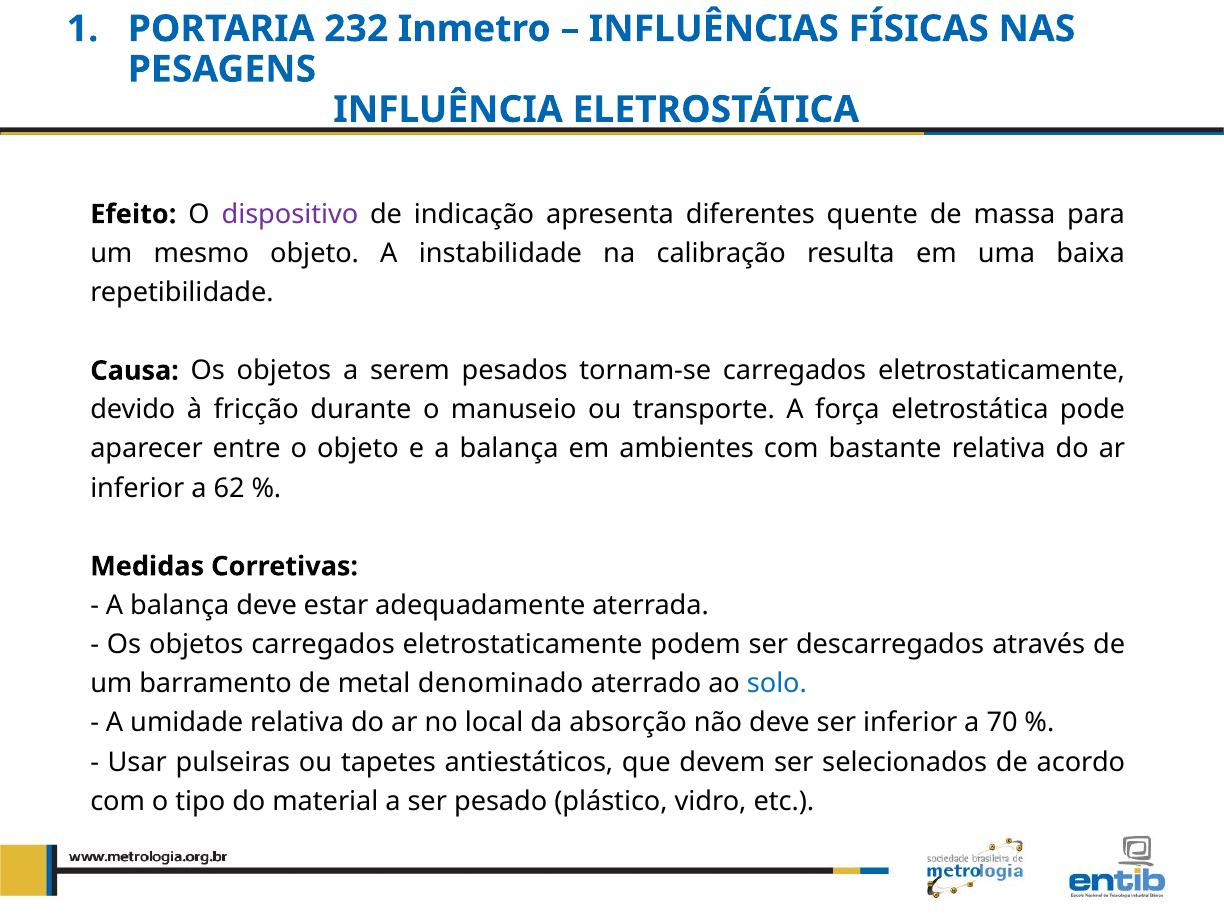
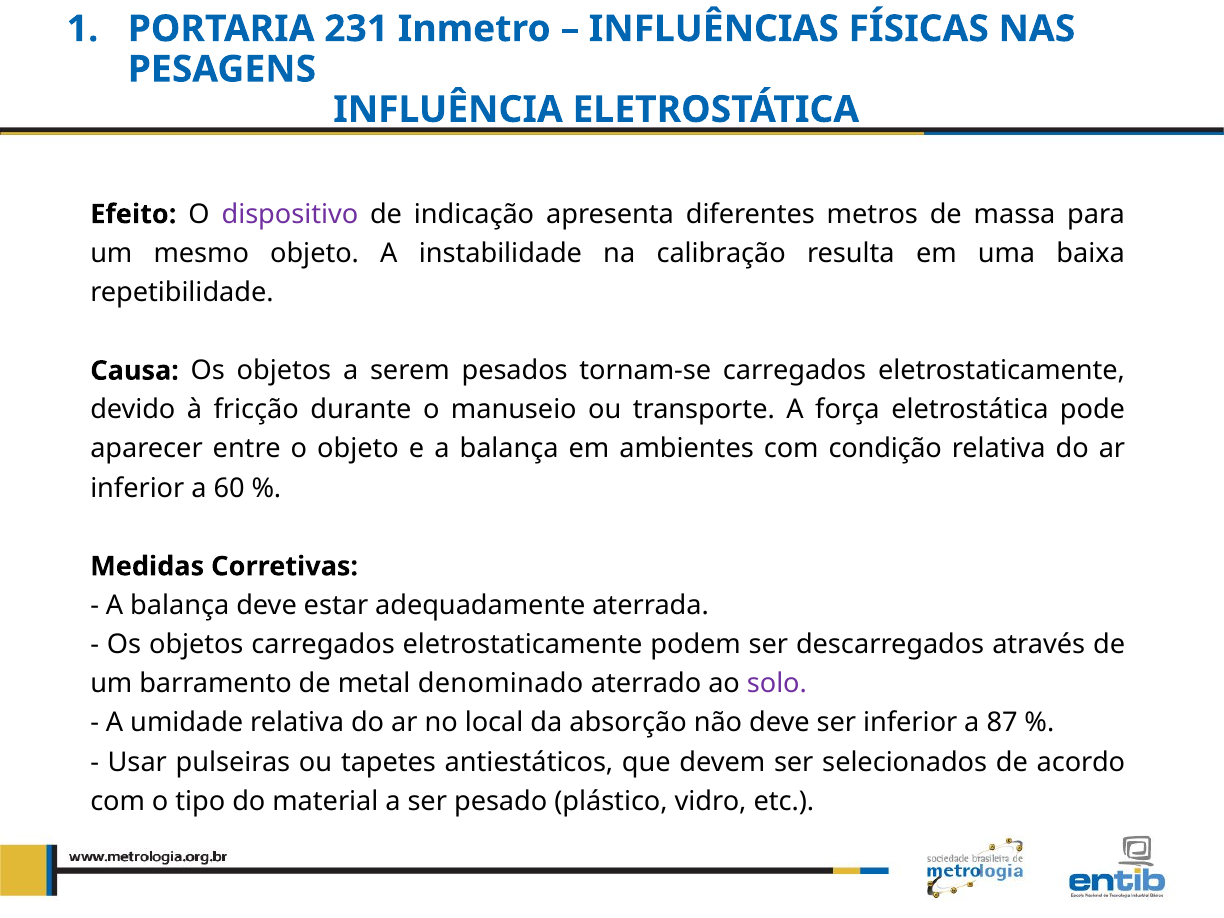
232: 232 -> 231 (356, 29)
quente: quente -> metros (872, 214)
bastante: bastante -> condição (885, 449)
62: 62 -> 60 (229, 488)
solo colour: blue -> purple (777, 684)
70: 70 -> 87 (1002, 723)
